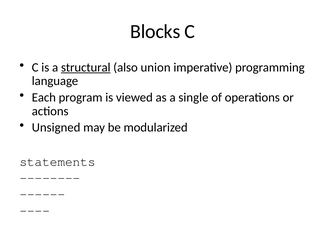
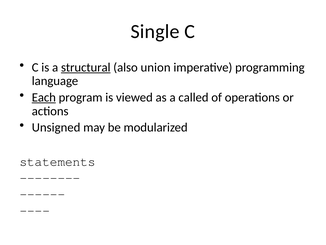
Blocks: Blocks -> Single (155, 32)
Each underline: none -> present (44, 97)
single: single -> called (193, 97)
